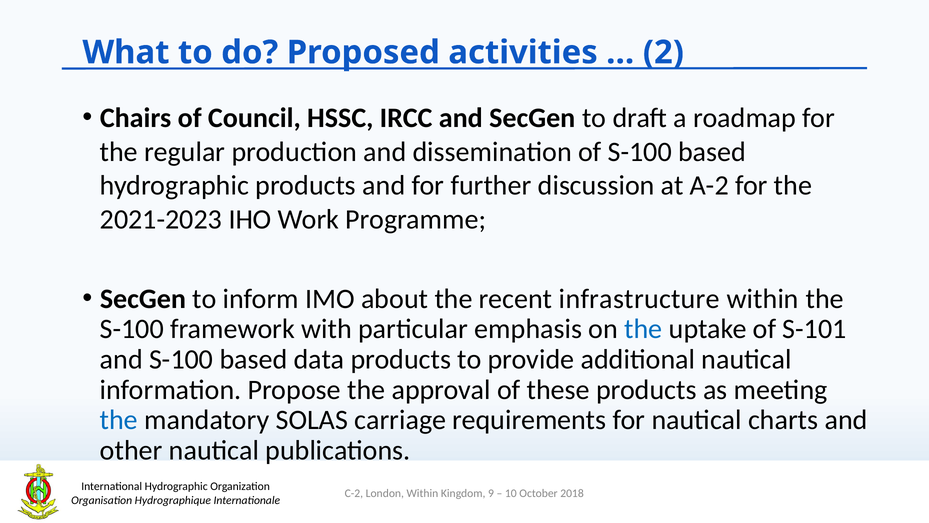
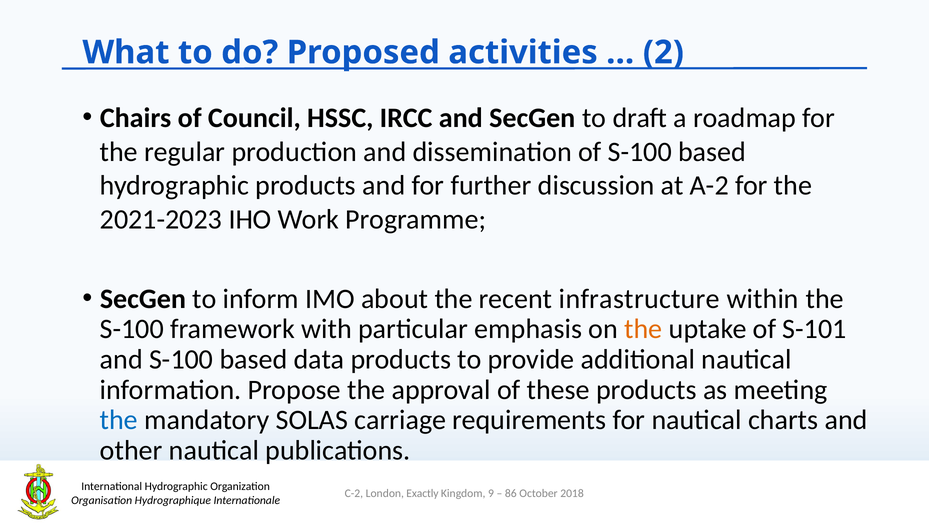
the colour: blue -> orange (643, 329)
London Within: Within -> Exactly (422, 493)
10: 10 -> 86 (511, 493)
